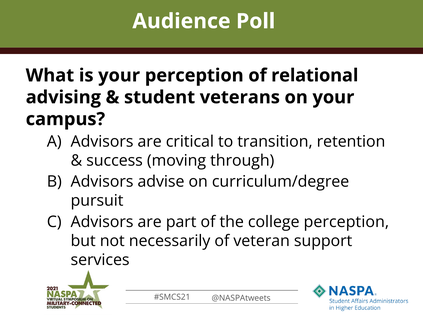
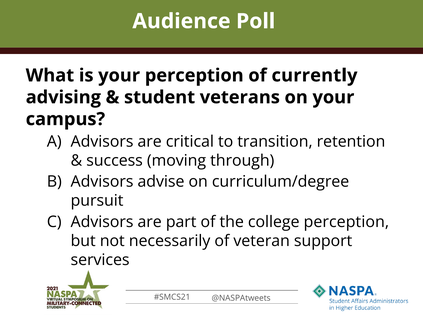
relational: relational -> currently (315, 75)
